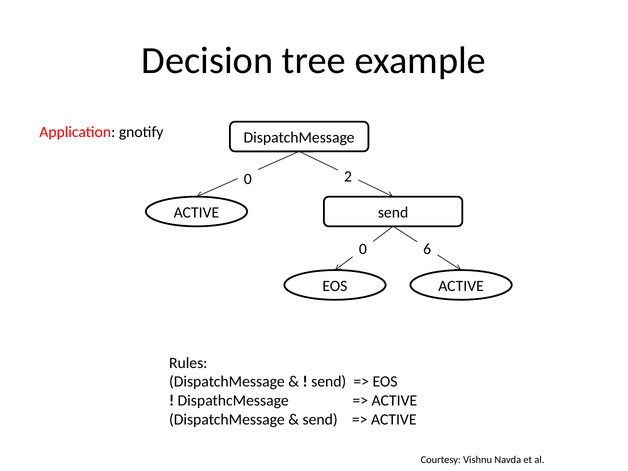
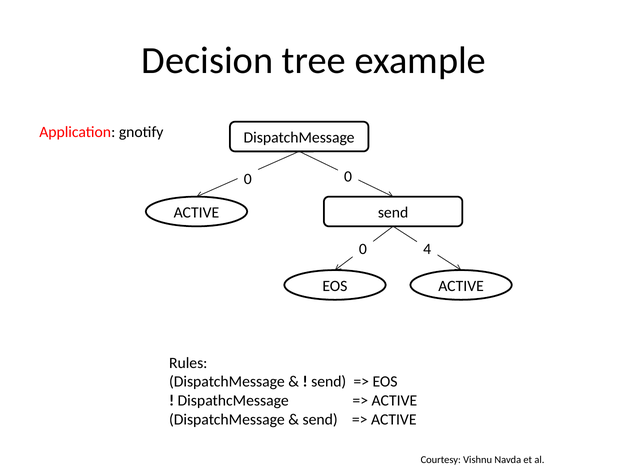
2: 2 -> 0 (348, 176)
6: 6 -> 4 (427, 249)
